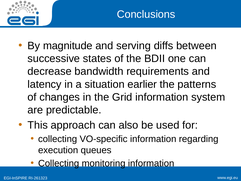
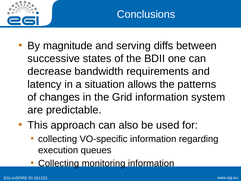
earlier: earlier -> allows (142, 84)
